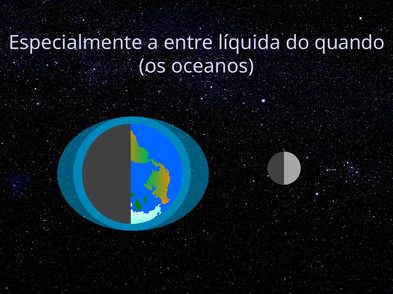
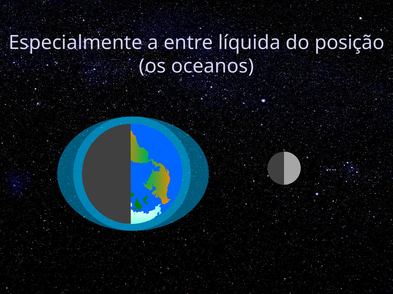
quando: quando -> posição (350, 43)
